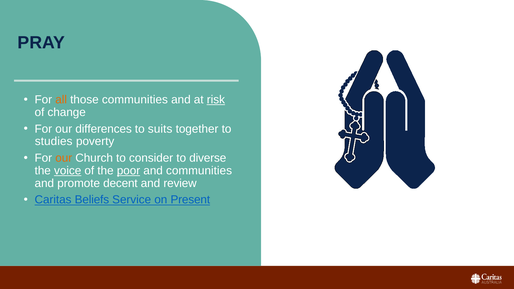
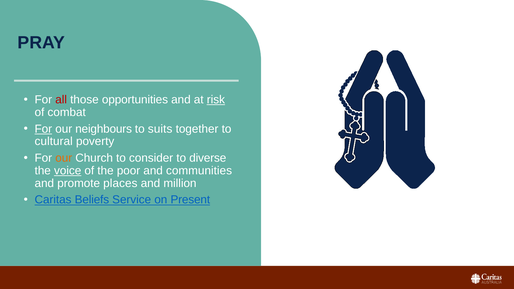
all colour: orange -> red (61, 100)
those communities: communities -> opportunities (135, 100)
change: change -> combat (67, 112)
For underline: none -> present (43, 129)
differences: differences -> neighbours (104, 129)
studies: studies -> cultural (54, 142)
poor underline: present -> none (128, 171)
decent: decent -> places (120, 183)
review: review -> million (180, 183)
